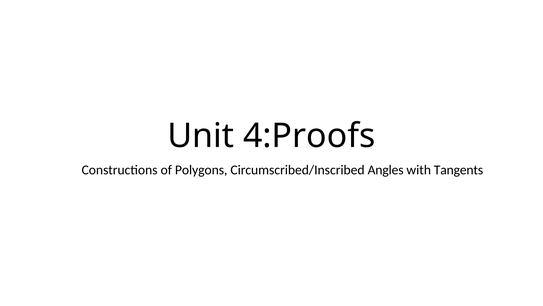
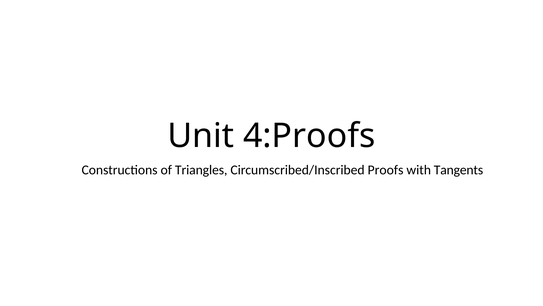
Polygons: Polygons -> Triangles (201, 170)
Angles: Angles -> Proofs (386, 170)
